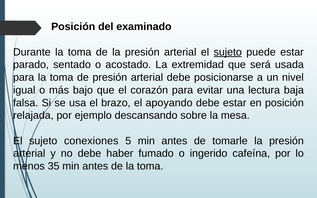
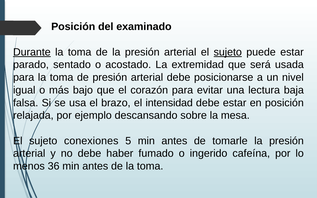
Durante underline: none -> present (32, 52)
apoyando: apoyando -> intensidad (169, 103)
35: 35 -> 36 (54, 166)
